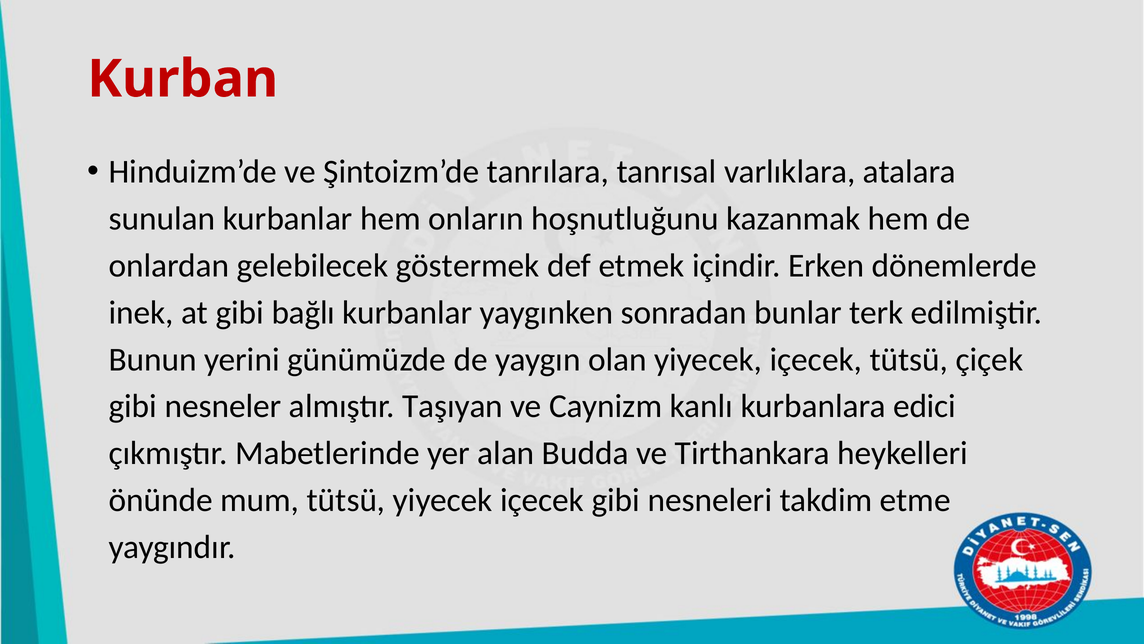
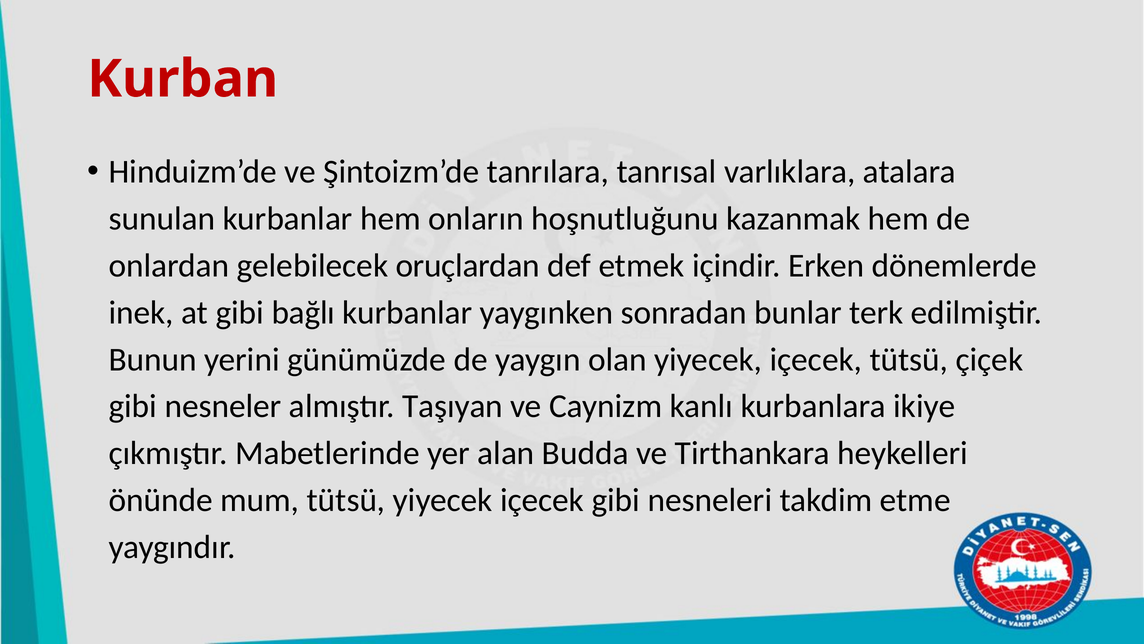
göstermek: göstermek -> oruçlardan (468, 266)
edici: edici -> ikiye (924, 406)
